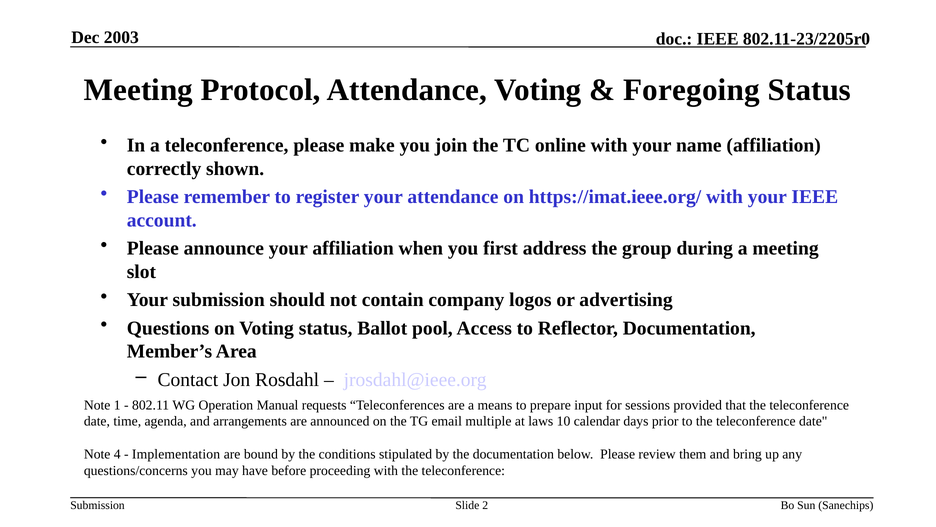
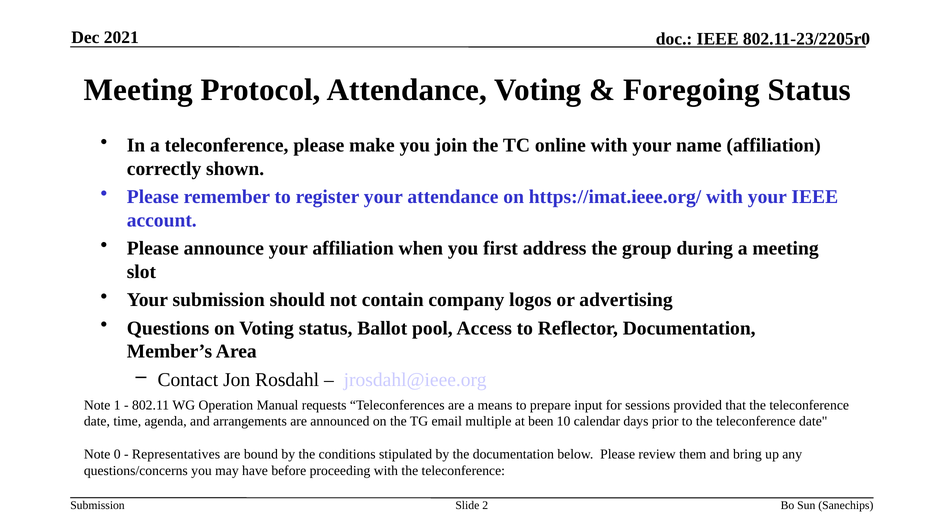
2003: 2003 -> 2021 (121, 37)
laws: laws -> been (541, 421)
4: 4 -> 0 (117, 454)
Implementation: Implementation -> Representatives (176, 454)
